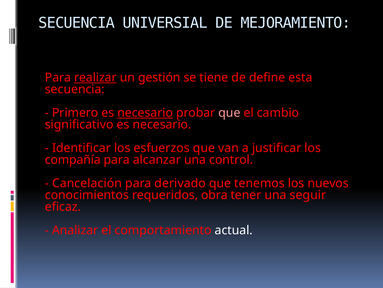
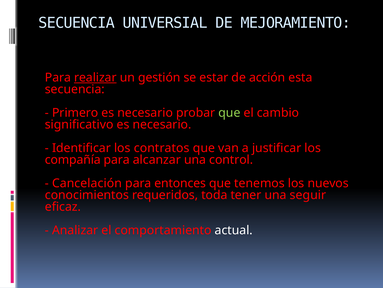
tiene: tiene -> estar (214, 77)
define: define -> acción (267, 77)
necesario underline: present -> none (145, 113)
que colour: pink -> light green (229, 113)
esfuerzos: esfuerzos -> contratos (162, 148)
derivado: derivado -> entonces (180, 183)
obra: obra -> toda (214, 195)
